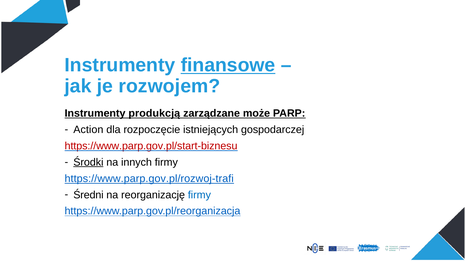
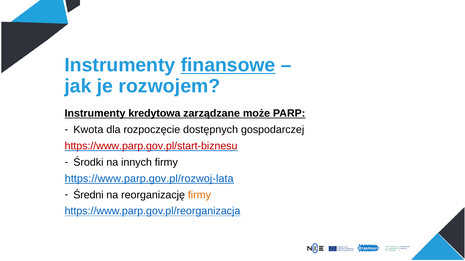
produkcją: produkcją -> kredytowa (154, 114)
Action: Action -> Kwota (88, 130)
istniejących: istniejących -> dostępnych (211, 130)
Środki underline: present -> none (88, 163)
https://www.parp.gov.pl/rozwoj-trafi: https://www.parp.gov.pl/rozwoj-trafi -> https://www.parp.gov.pl/rozwoj-lata (149, 179)
firmy colour: blue -> orange (199, 195)
